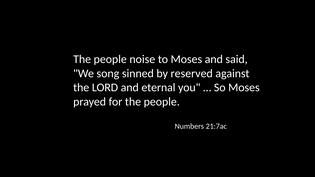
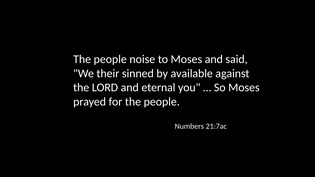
song: song -> their (108, 73)
reserved: reserved -> available (192, 73)
